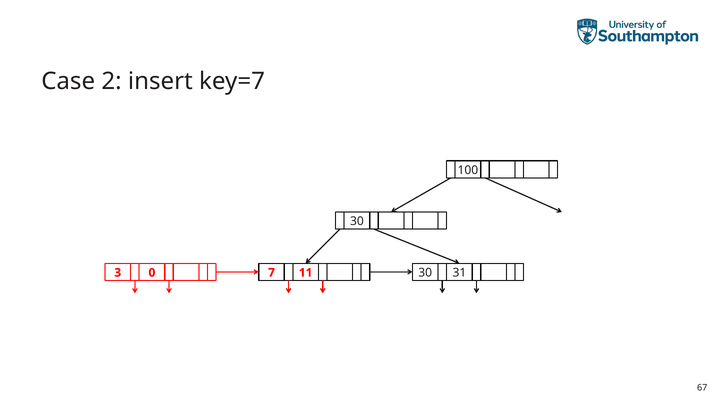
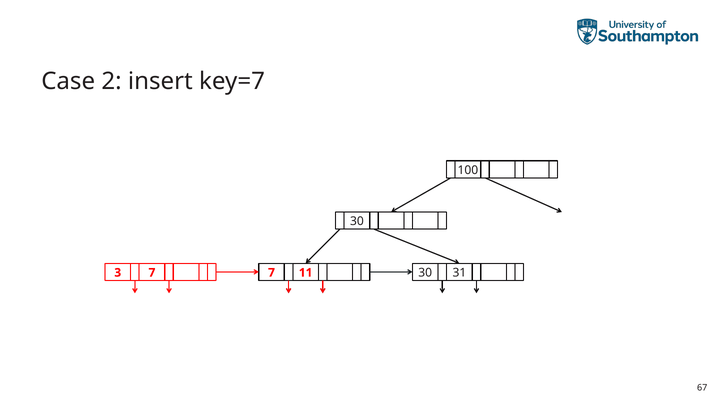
3 0: 0 -> 7 (152, 272)
